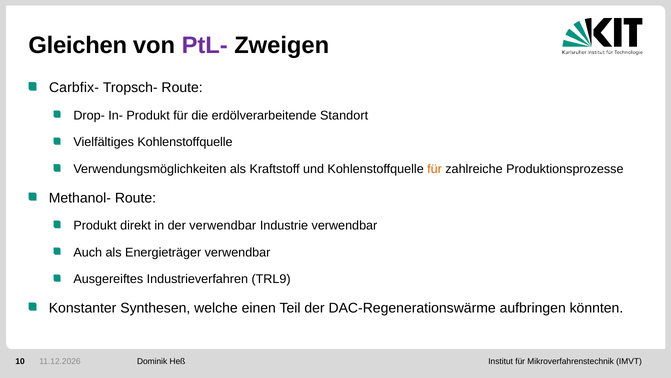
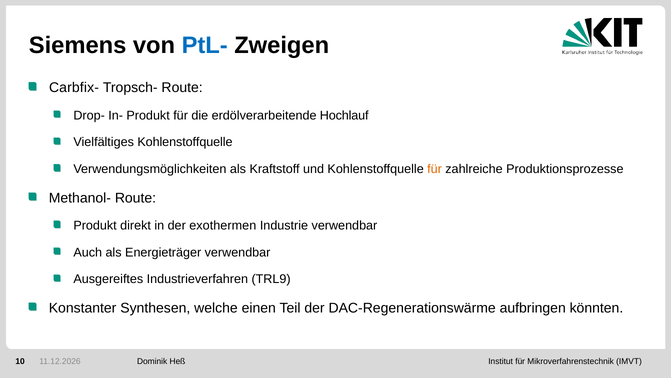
Gleichen: Gleichen -> Siemens (78, 46)
PtL- colour: purple -> blue (205, 46)
Standort: Standort -> Hochlauf (344, 115)
der verwendbar: verwendbar -> exothermen (223, 225)
